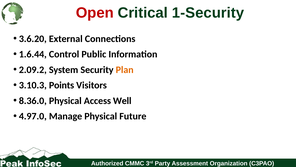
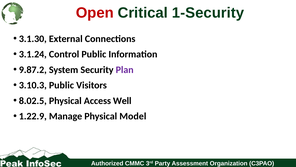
3.6.20: 3.6.20 -> 3.1.30 (33, 39)
1.6.44: 1.6.44 -> 3.1.24 (33, 54)
2.09.2: 2.09.2 -> 9.87.2 (33, 70)
Plan colour: orange -> purple (125, 70)
3.10.3 Points: Points -> Public (61, 85)
8.36.0: 8.36.0 -> 8.02.5 (33, 100)
4.97.0: 4.97.0 -> 1.22.9 (33, 116)
Future: Future -> Model (133, 116)
